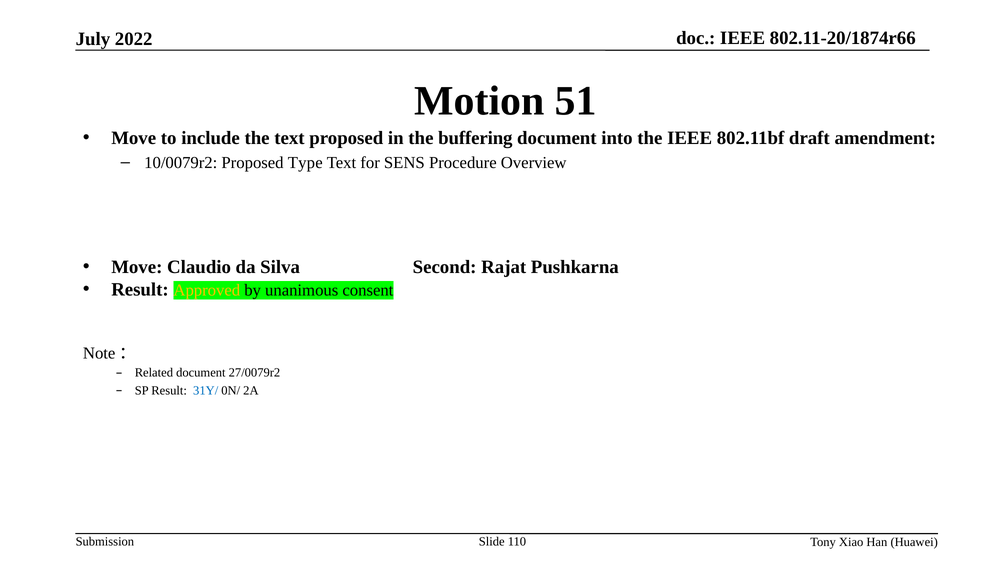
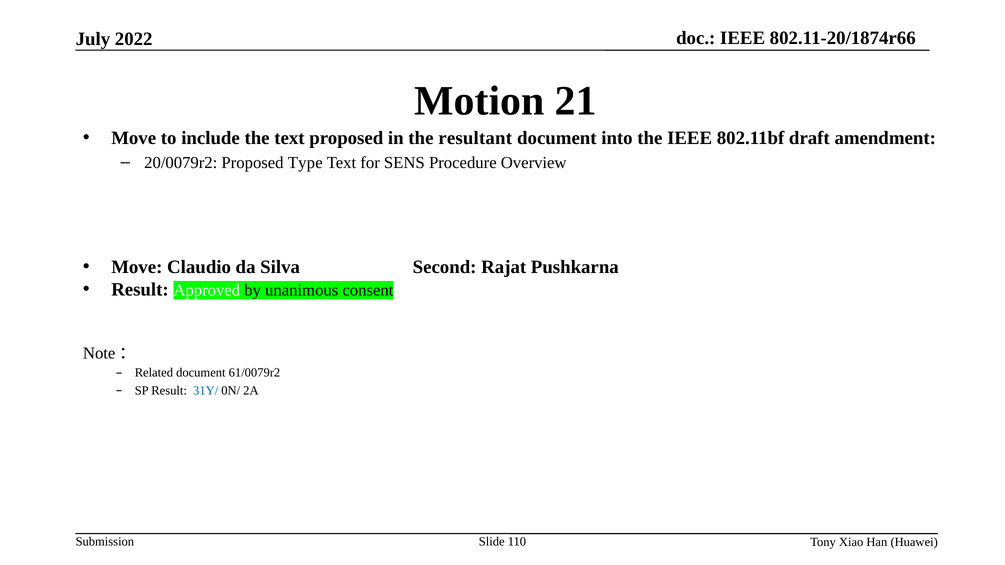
51: 51 -> 21 (576, 101)
buffering: buffering -> resultant (475, 138)
10/0079r2: 10/0079r2 -> 20/0079r2 (181, 163)
Approved colour: yellow -> white (207, 291)
27/0079r2: 27/0079r2 -> 61/0079r2 (254, 373)
